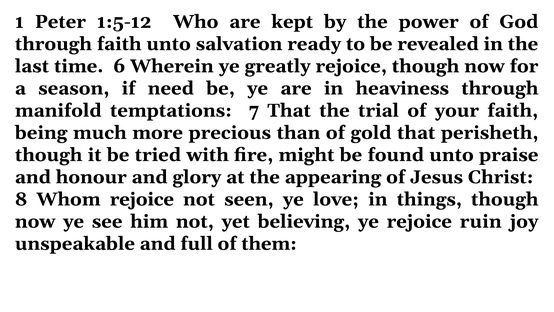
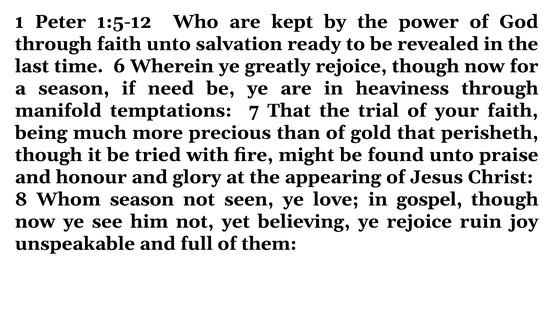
Whom rejoice: rejoice -> season (142, 199)
things: things -> gospel (429, 199)
